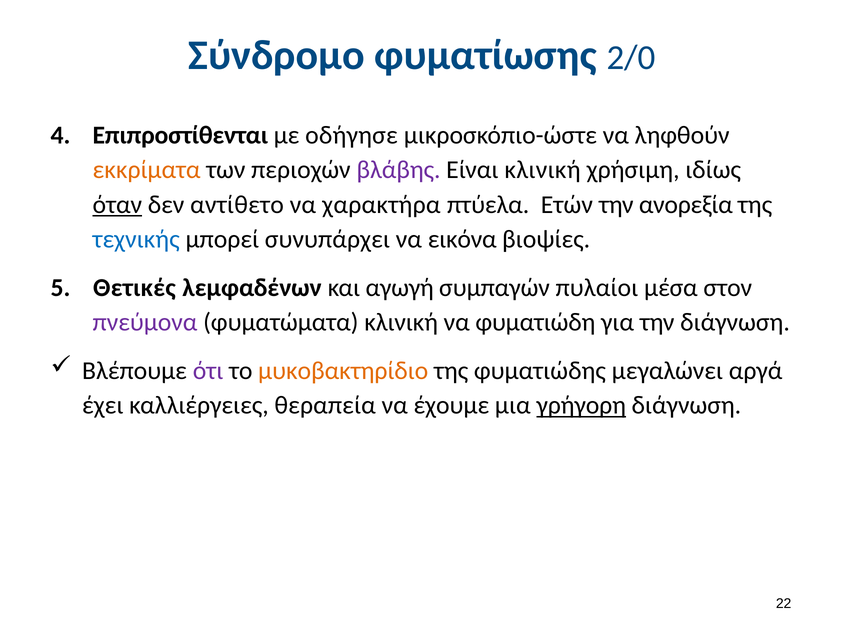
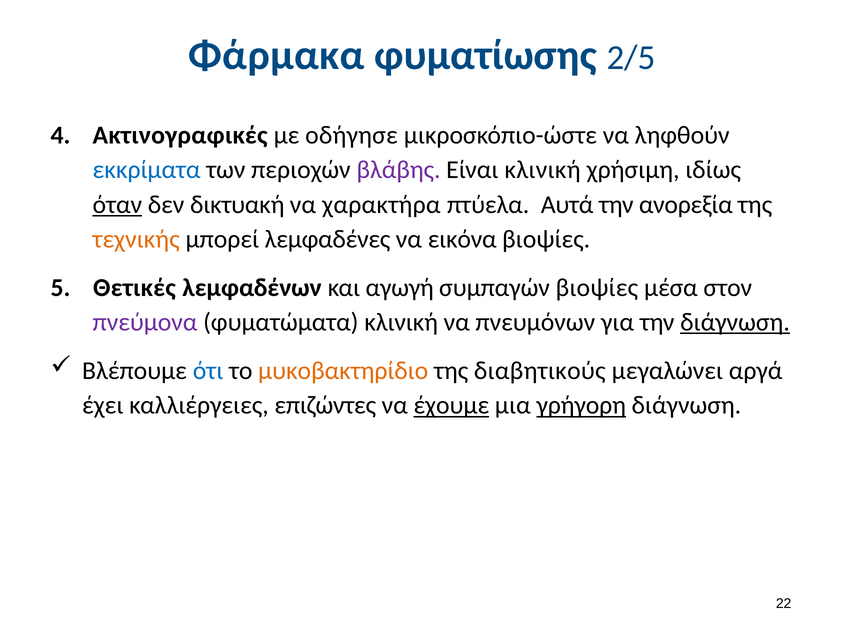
Σύνδρομο: Σύνδρομο -> Φάρμακα (276, 55)
2/0: 2/0 -> 2/5 (631, 58)
Επιπροστίθενται: Επιπροστίθενται -> Ακτινογραφικές (180, 135)
εκκρίματα colour: orange -> blue (147, 170)
αντίθετο: αντίθετο -> δικτυακή (237, 204)
Ετών: Ετών -> Αυτά (567, 204)
τεχνικής colour: blue -> orange (136, 239)
συνυπάρχει: συνυπάρχει -> λεμφαδένες (328, 239)
συμπαγών πυλαίοι: πυλαίοι -> βιοψίες (597, 288)
φυματιώδη: φυματιώδη -> πνευμόνων (535, 322)
διάγνωση underline: none -> present (735, 322)
ότι colour: purple -> blue (208, 371)
φυματιώδης: φυματιώδης -> διαβητικούς (540, 371)
θεραπεία: θεραπεία -> επιζώντες (325, 405)
έχουμε underline: none -> present (451, 405)
